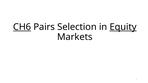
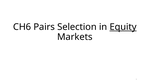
CH6 underline: present -> none (22, 27)
